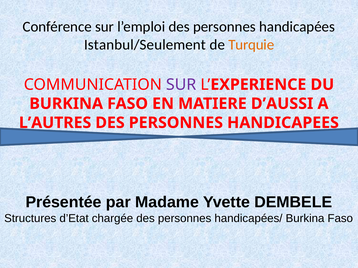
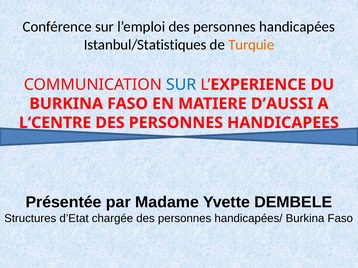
Istanbul/Seulement: Istanbul/Seulement -> Istanbul/Statistiques (145, 45)
SUR colour: purple -> blue (181, 85)
L’AUTRES: L’AUTRES -> L’CENTRE (55, 123)
